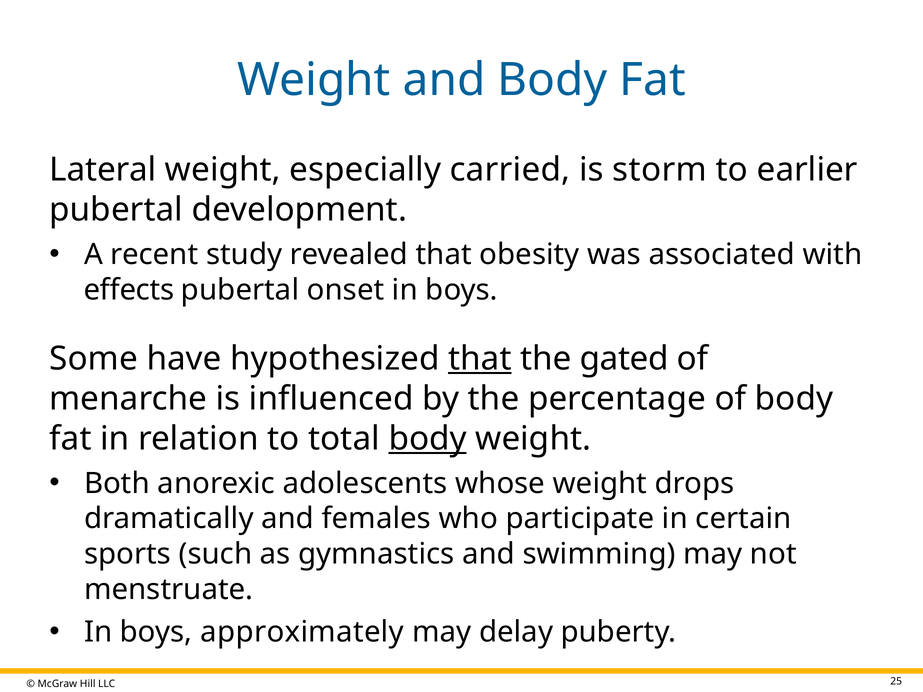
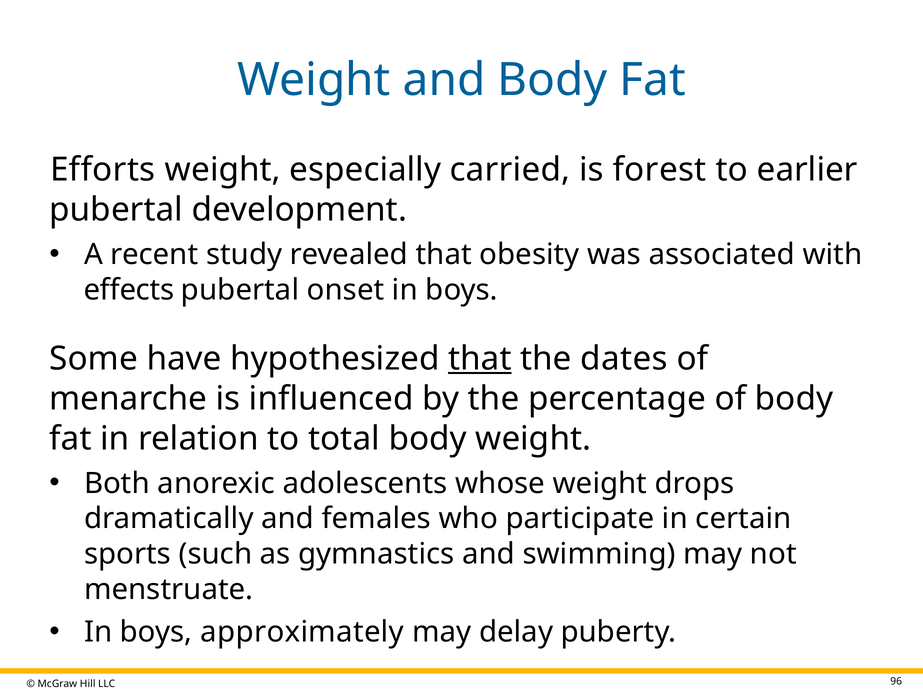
Lateral: Lateral -> Efforts (103, 170)
storm: storm -> forest (660, 170)
gated: gated -> dates (624, 359)
body underline: present -> none (428, 439)
25: 25 -> 96 (896, 682)
